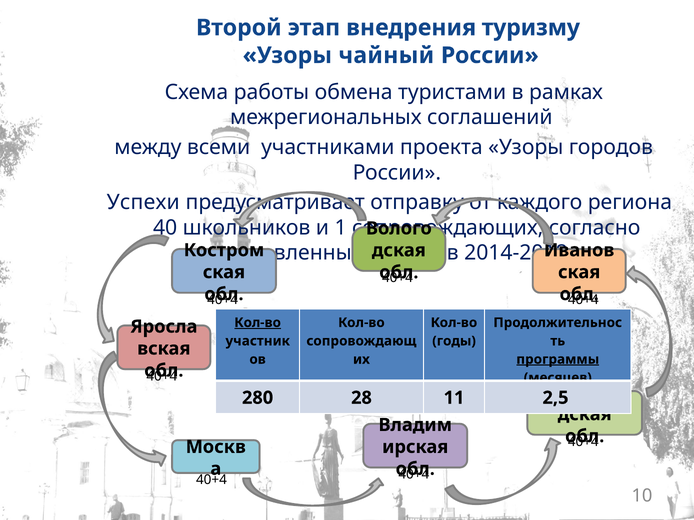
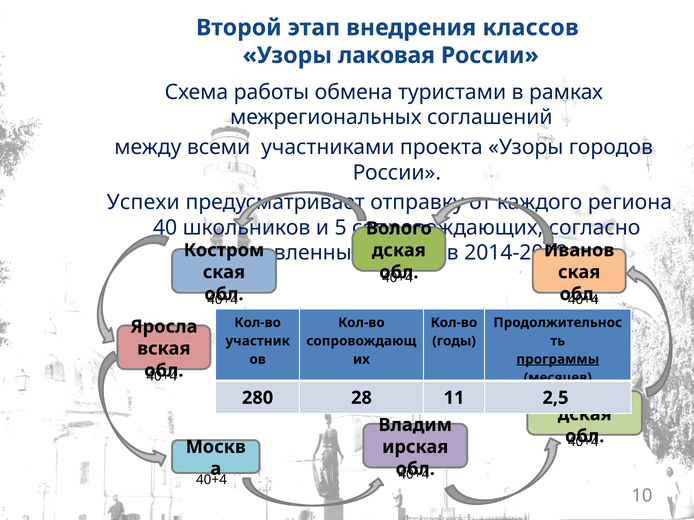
туризму: туризму -> классов (531, 28)
чайный: чайный -> лаковая (387, 55)
1: 1 -> 5 (341, 228)
Кол-во underline: present -> none (258, 323)
